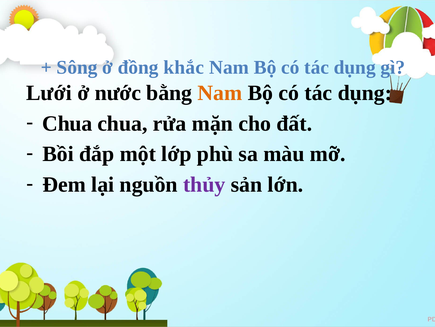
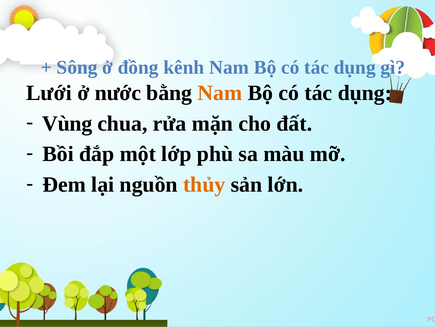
khắc: khắc -> kênh (184, 67)
Chua: Chua -> Vùng (67, 123)
thủy colour: purple -> orange (204, 184)
